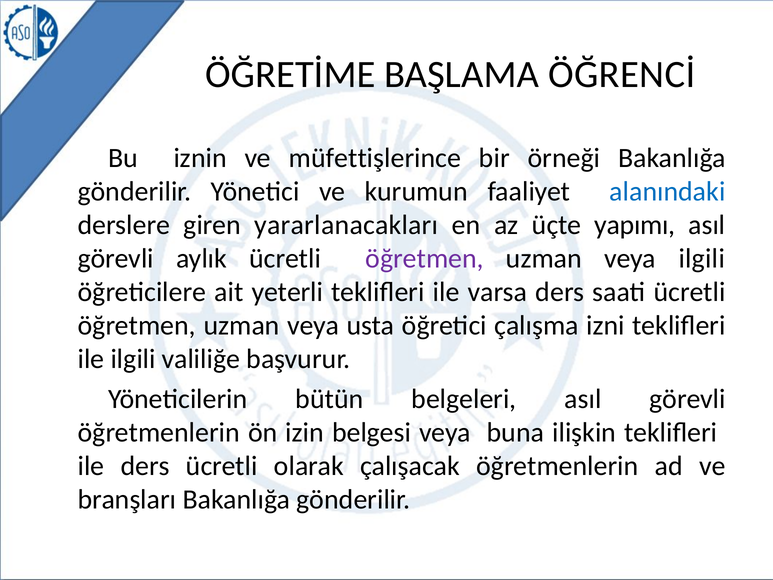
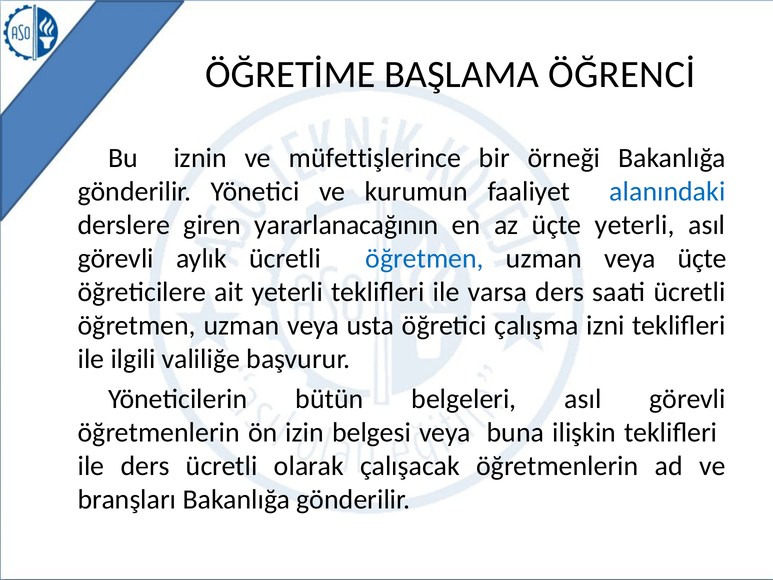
yararlanacakları: yararlanacakları -> yararlanacağının (347, 225)
üçte yapımı: yapımı -> yeterli (635, 225)
öğretmen colour: purple -> blue (425, 258)
veya ilgili: ilgili -> üçte (702, 258)
